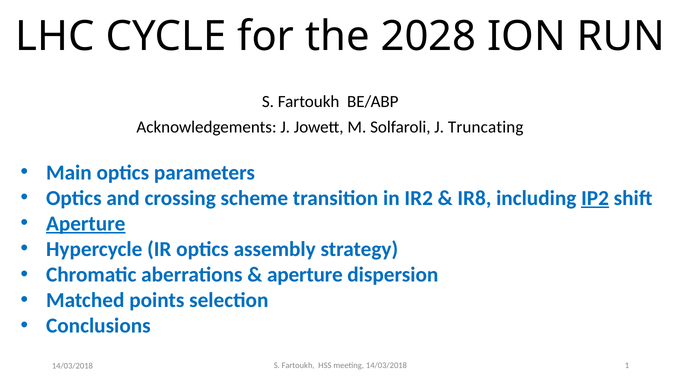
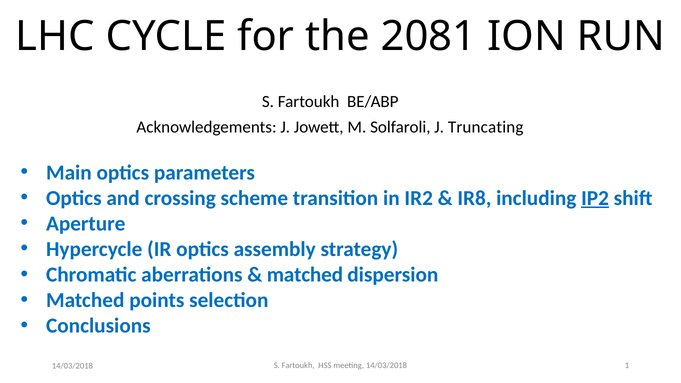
2028: 2028 -> 2081 (428, 36)
Aperture underline: present -> none (86, 224)
aperture: aperture -> matched (305, 275)
